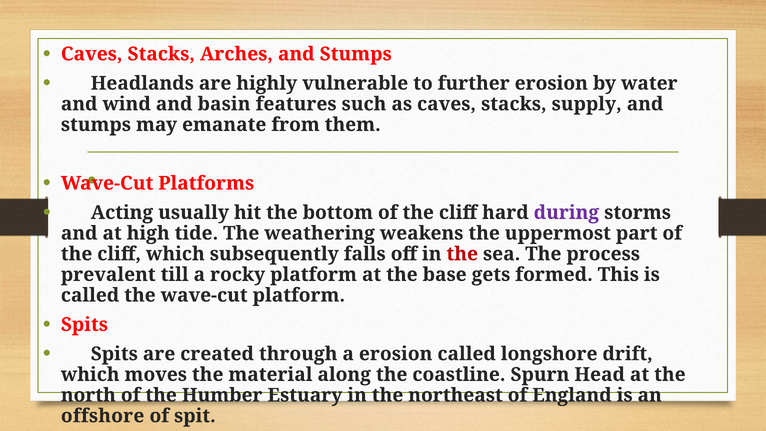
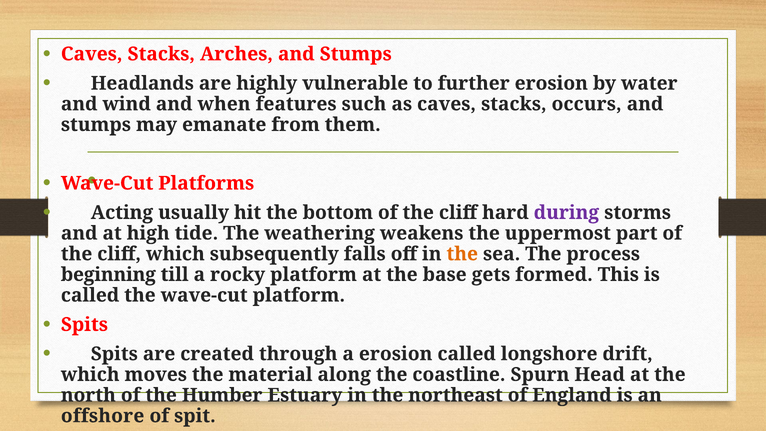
basin: basin -> when (224, 104)
supply: supply -> occurs (587, 104)
the colour: red -> orange (462, 254)
prevalent: prevalent -> beginning (108, 275)
